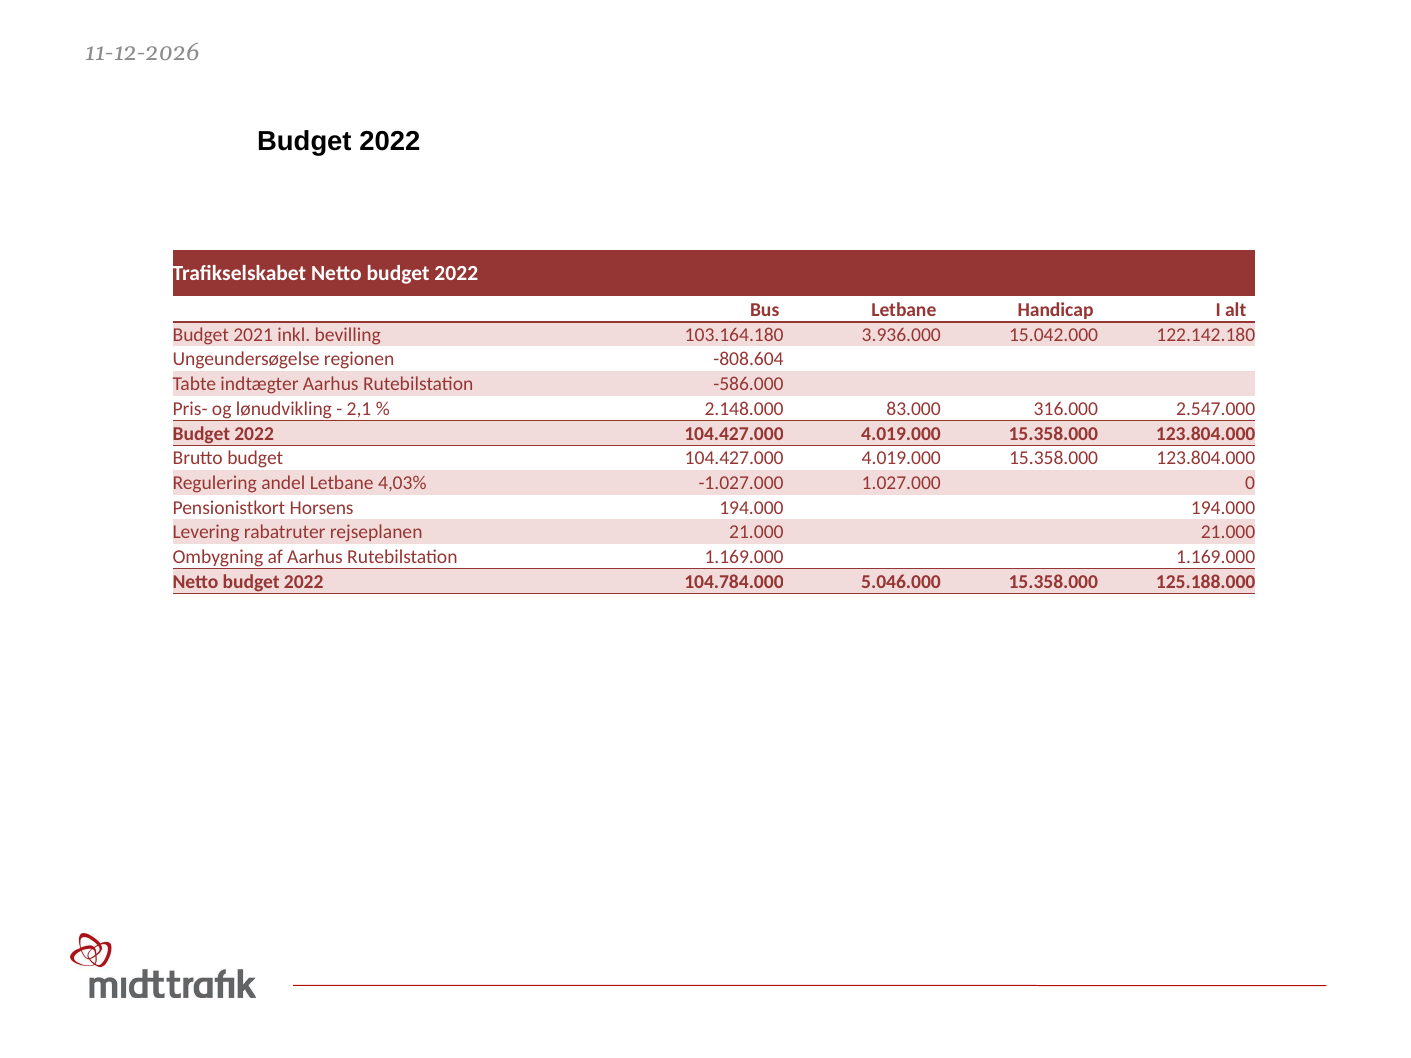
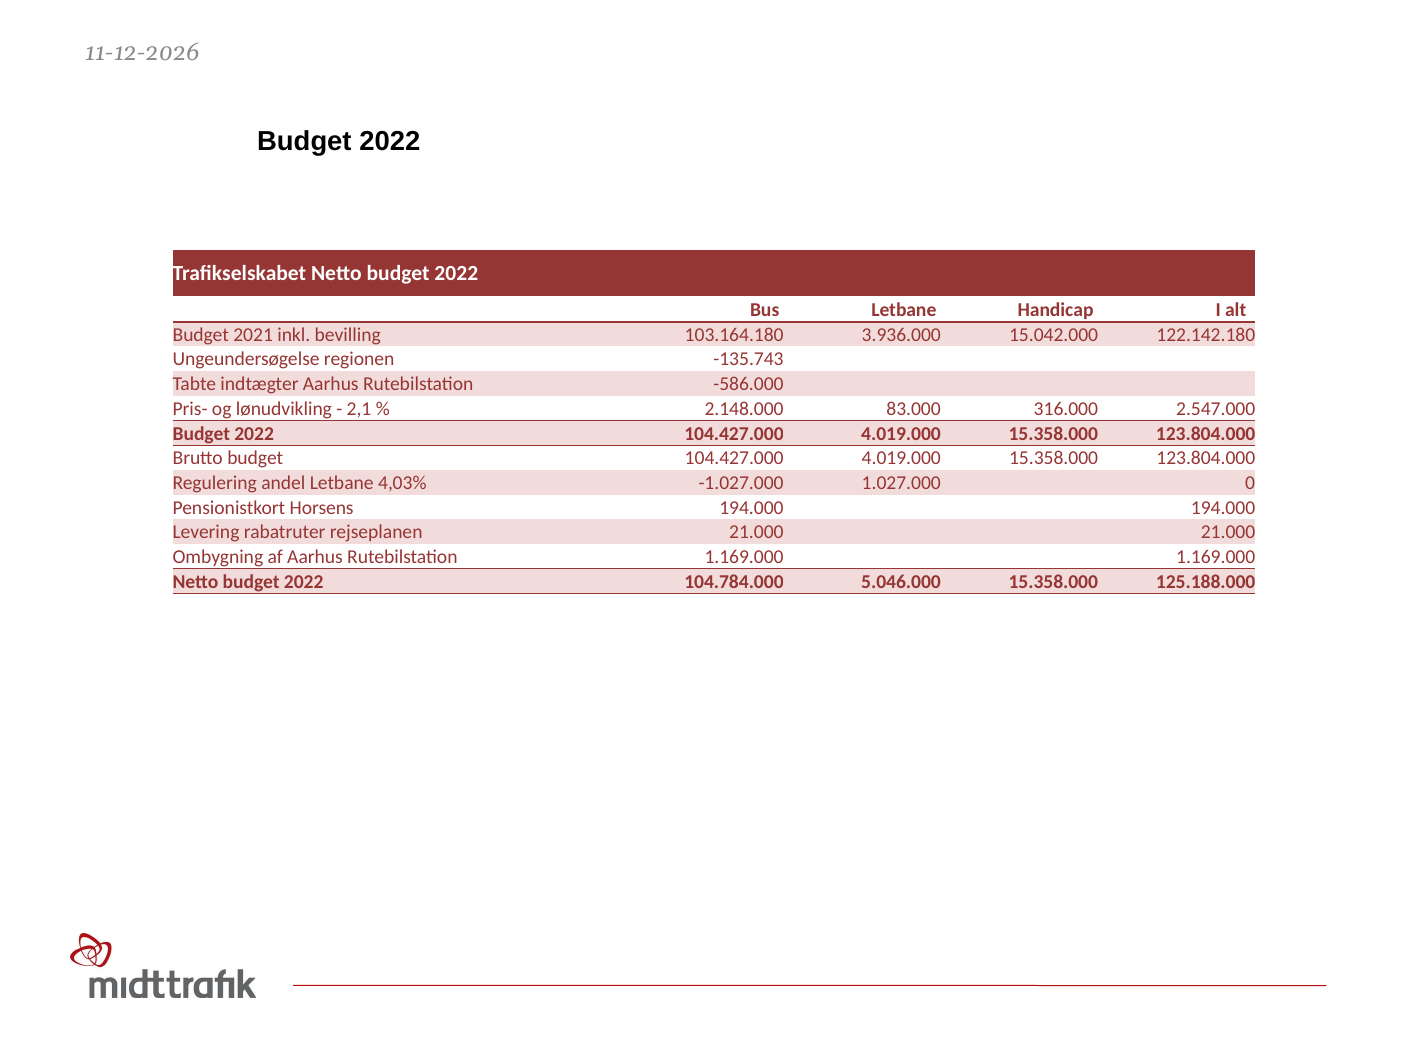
-808.604: -808.604 -> -135.743 (749, 360)
